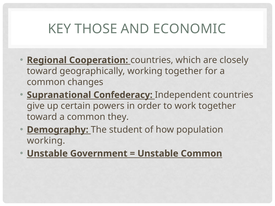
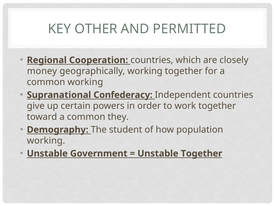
THOSE: THOSE -> OTHER (96, 29)
ECONOMIC: ECONOMIC -> PERMITTED (189, 29)
toward: toward -> money (42, 71)
common changes: changes -> working (85, 82)
Unstable Common: Common -> Together (202, 154)
